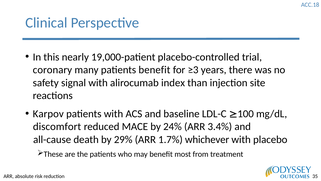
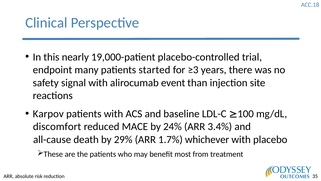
coronary: coronary -> endpoint (52, 70)
patients benefit: benefit -> started (154, 70)
index: index -> event (173, 83)
